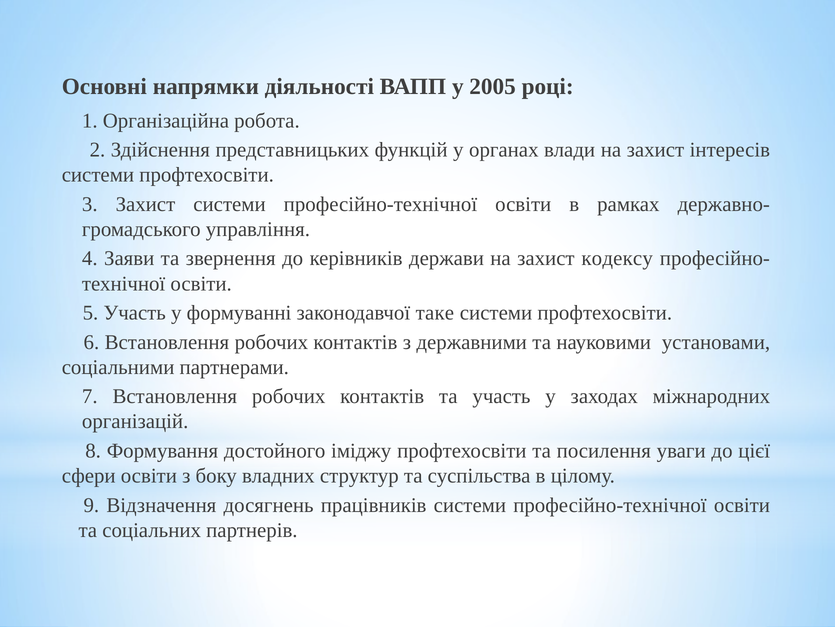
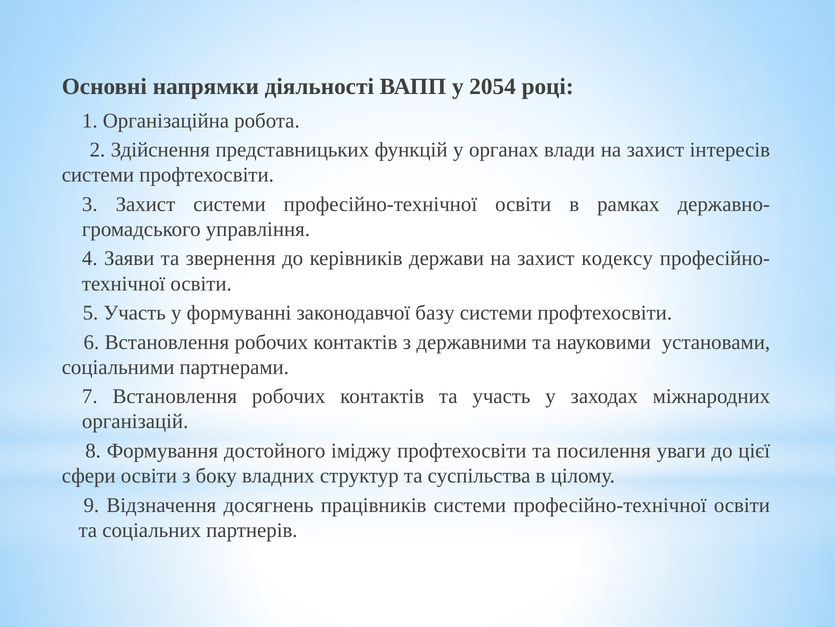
2005: 2005 -> 2054 (493, 87)
таке: таке -> базу (435, 313)
